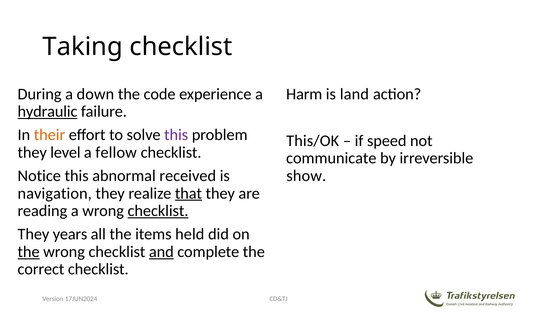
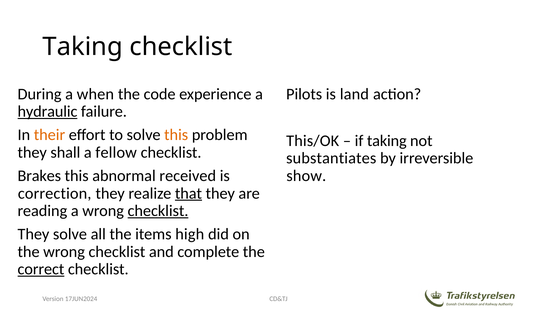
down: down -> when (95, 94)
Harm: Harm -> Pilots (304, 94)
this colour: purple -> orange (176, 135)
if speed: speed -> taking (387, 141)
level: level -> shall (65, 153)
communicate: communicate -> substantiates (331, 158)
Notice: Notice -> Brakes (39, 176)
navigation: navigation -> correction (55, 194)
They years: years -> solve (70, 234)
held: held -> high (190, 234)
the underline: present -> none (29, 252)
and underline: present -> none (161, 252)
correct underline: none -> present (41, 270)
